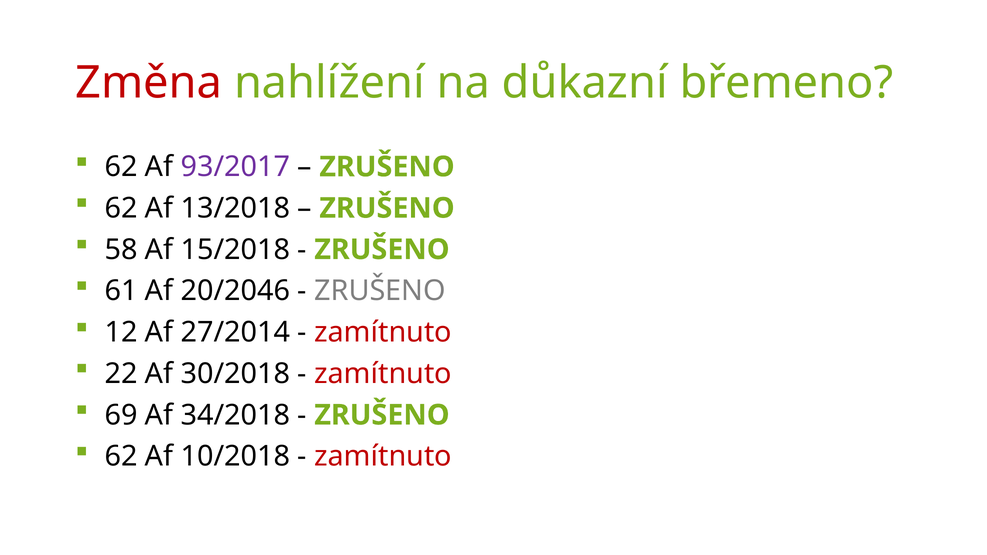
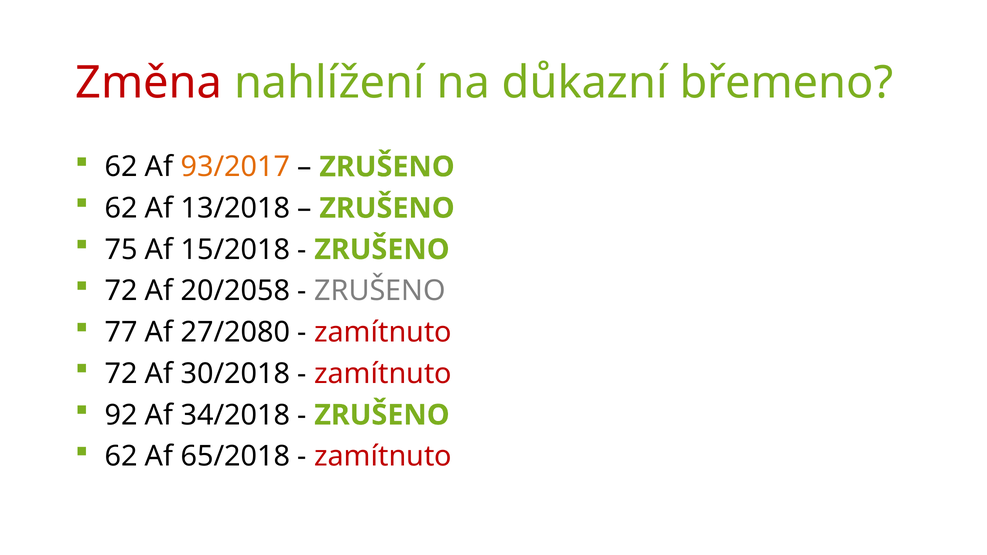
93/2017 colour: purple -> orange (235, 167)
58: 58 -> 75 (121, 250)
61: 61 -> 72 (121, 291)
20/2046: 20/2046 -> 20/2058 (235, 291)
12: 12 -> 77 (121, 332)
27/2014: 27/2014 -> 27/2080 (235, 332)
22: 22 -> 72 (121, 374)
69: 69 -> 92 (121, 415)
10/2018: 10/2018 -> 65/2018 (235, 457)
